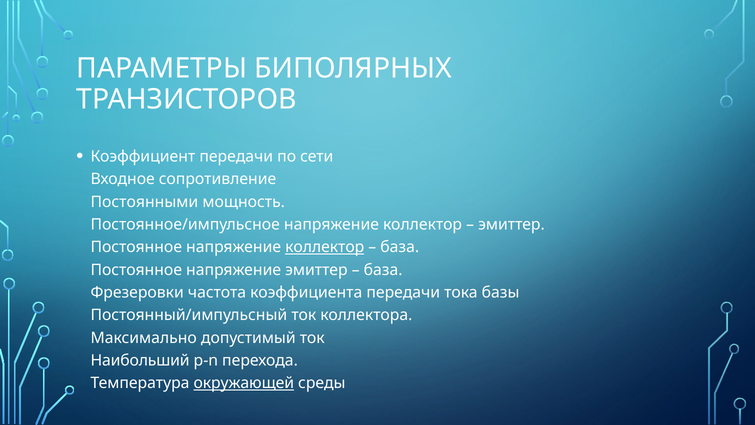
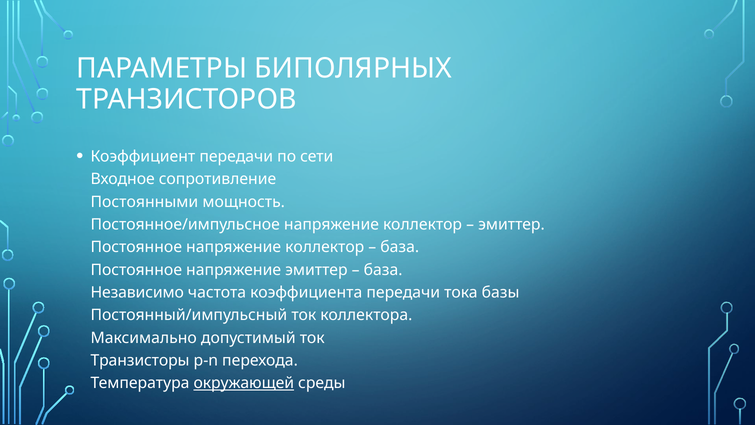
коллектор underline: present -> none (325, 247)
Фрезеровки: Фрезеровки -> Независимо (137, 292)
Наибольший: Наибольший -> Транзисторы (140, 360)
